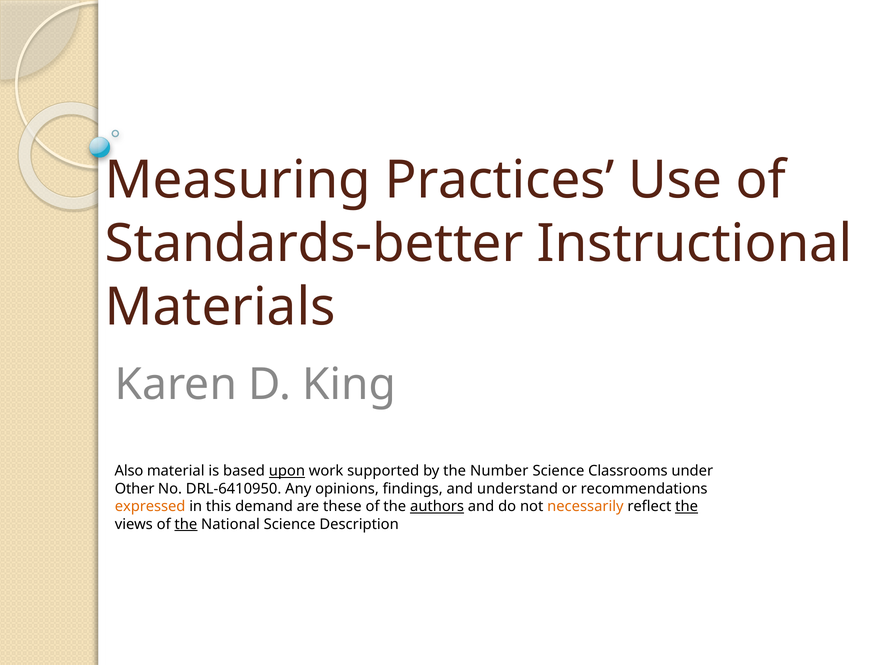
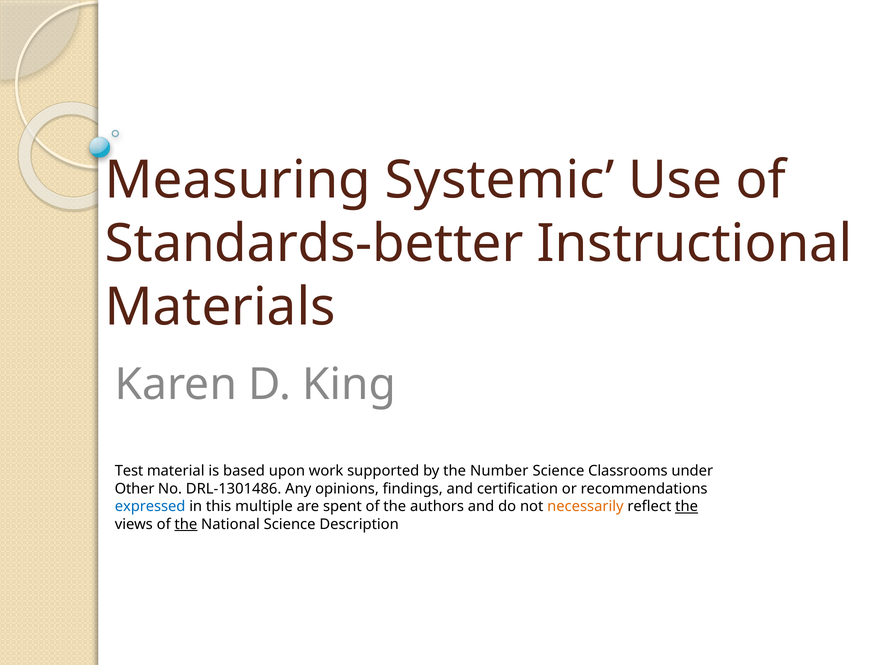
Practices: Practices -> Systemic (500, 181)
Also: Also -> Test (129, 471)
upon underline: present -> none (287, 471)
DRL-6410950: DRL-6410950 -> DRL-1301486 (234, 489)
understand: understand -> certification (518, 489)
expressed colour: orange -> blue (150, 507)
demand: demand -> multiple (264, 507)
these: these -> spent (342, 507)
authors underline: present -> none (437, 507)
